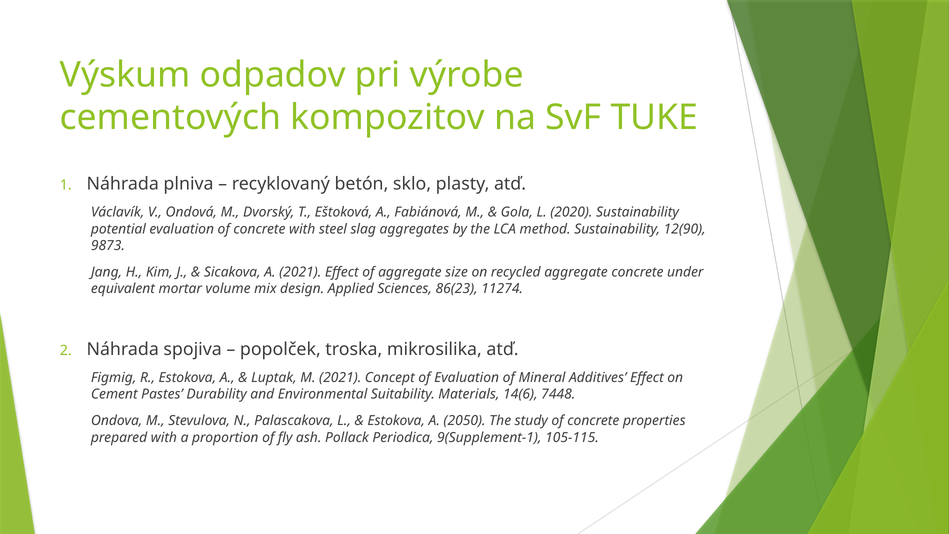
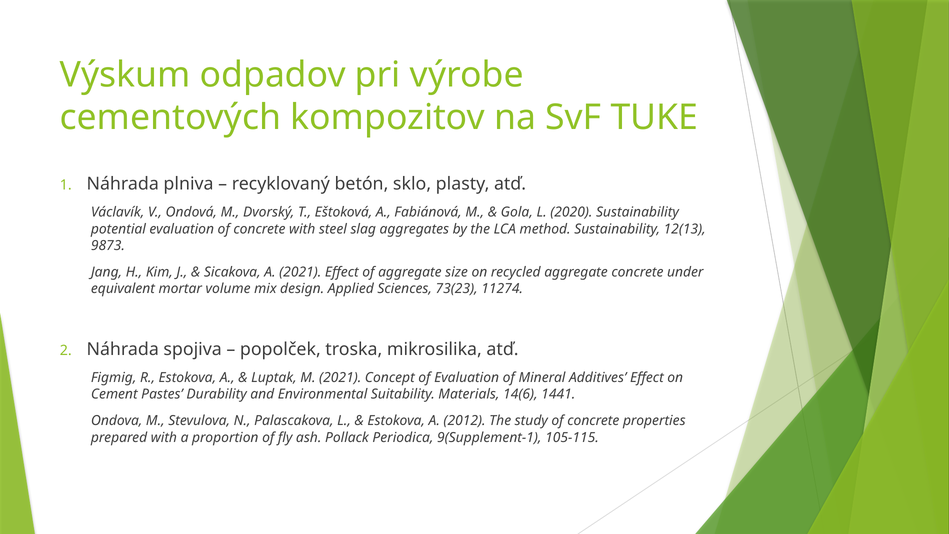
12(90: 12(90 -> 12(13 (685, 229)
86(23: 86(23 -> 73(23 (457, 289)
7448: 7448 -> 1441 (558, 394)
2050: 2050 -> 2012 (465, 421)
